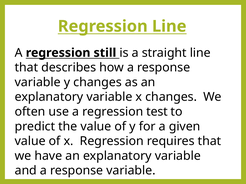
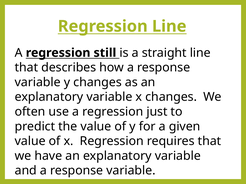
test: test -> just (157, 112)
